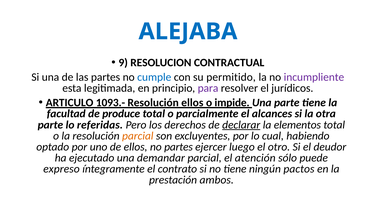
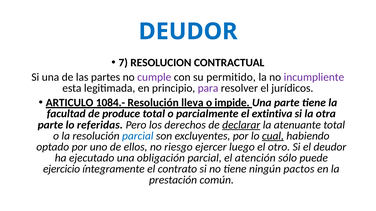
ALEJABA: ALEJABA -> DEUDOR (188, 32)
9: 9 -> 7 (123, 63)
cumple colour: blue -> purple (154, 77)
1093.-: 1093.- -> 1084.- (110, 103)
Resolución ellos: ellos -> lleva (192, 103)
alcances: alcances -> extintiva (272, 114)
elementos: elementos -> atenuante (297, 125)
parcial colour: orange -> blue (138, 136)
cual underline: none -> present (273, 136)
no partes: partes -> riesgo (178, 147)
demandar: demandar -> obligación (161, 158)
expreso: expreso -> ejercicio (62, 169)
ambos: ambos -> común (217, 180)
